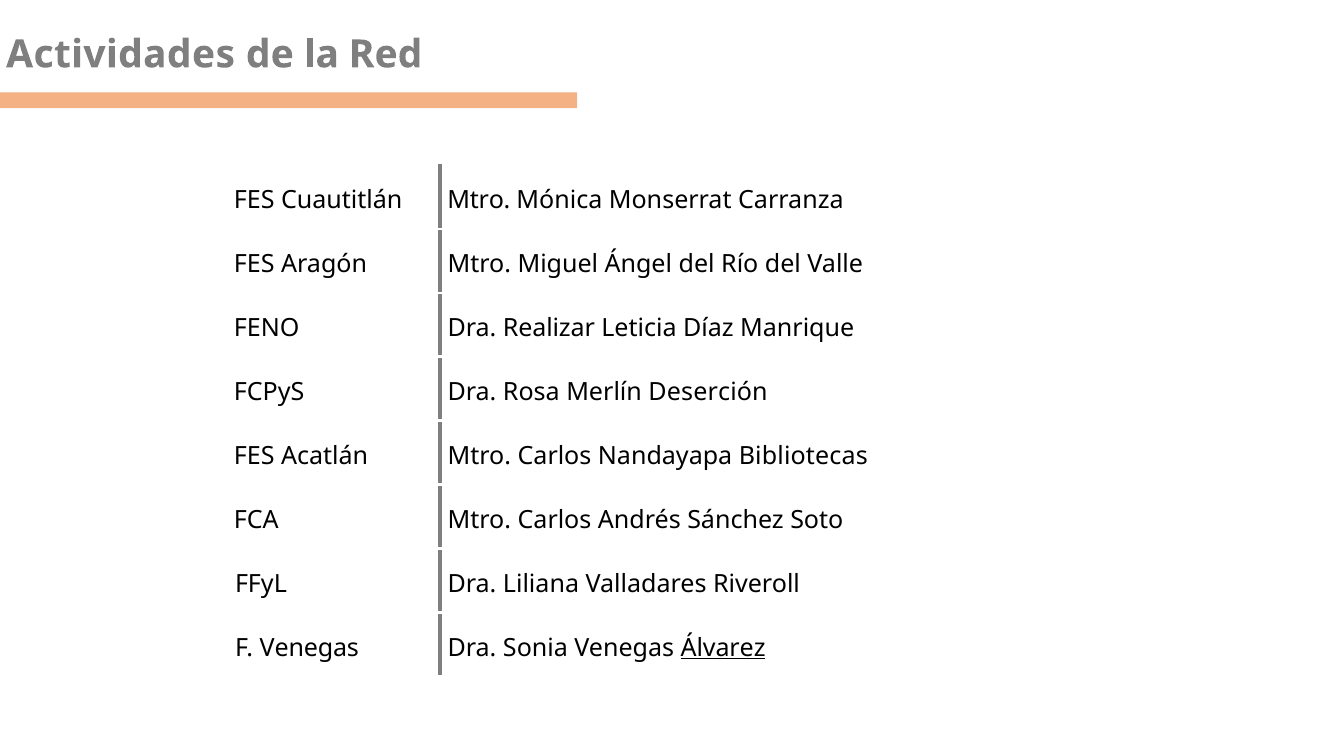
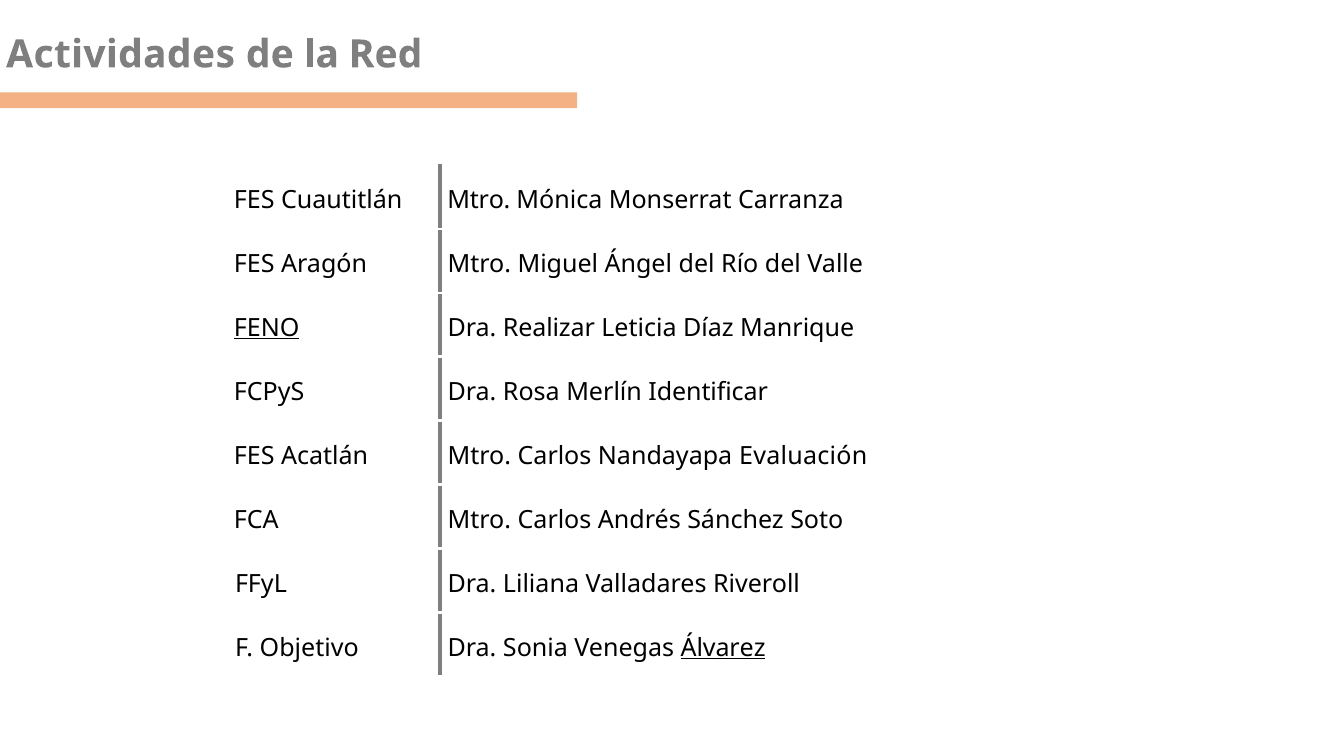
FENO underline: none -> present (267, 328)
Deserción: Deserción -> Identificar (708, 392)
Bibliotecas: Bibliotecas -> Evaluación (803, 456)
F Venegas: Venegas -> Objetivo (309, 648)
